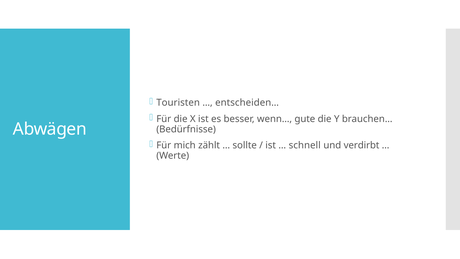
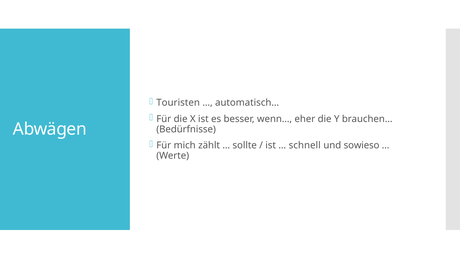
entscheiden…: entscheiden… -> automatisch… (247, 103)
gute: gute -> eher (305, 119)
verdirbt: verdirbt -> sowieso (362, 145)
